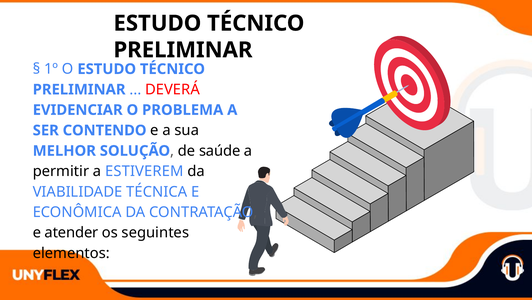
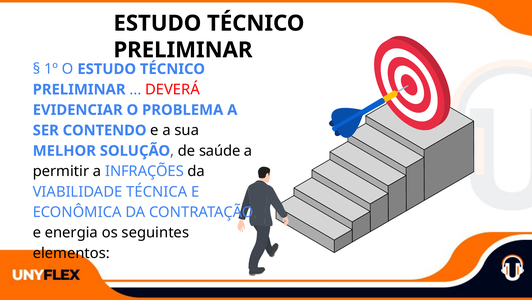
ESTIVEREM: ESTIVEREM -> INFRAÇÕES (145, 171)
atender: atender -> energia (71, 232)
